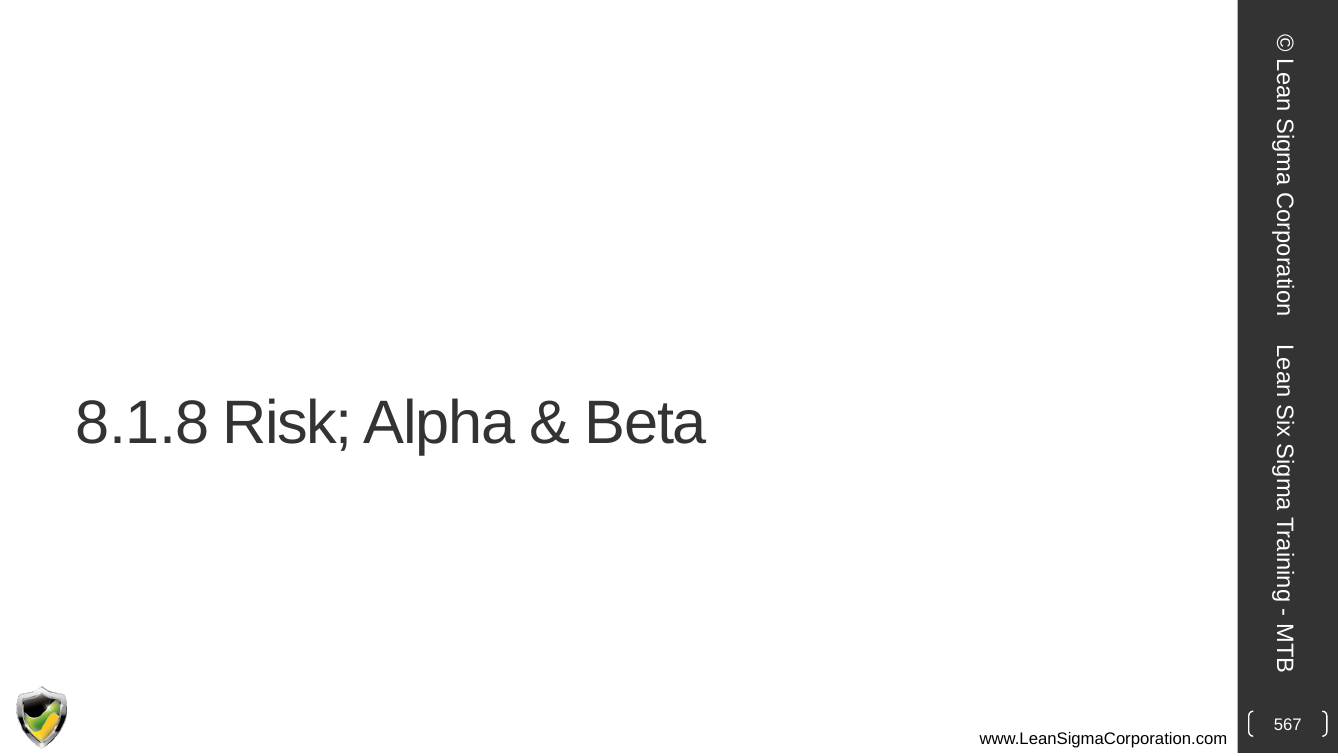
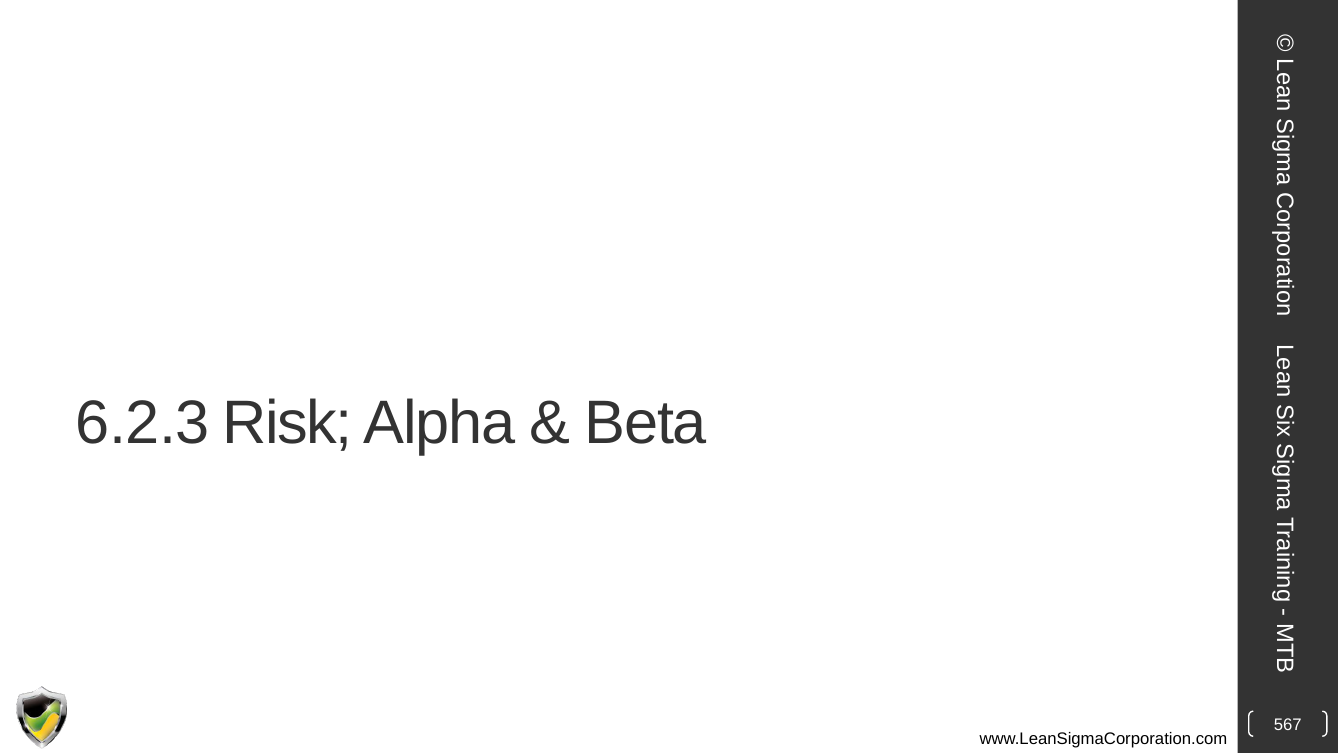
8.1.8: 8.1.8 -> 6.2.3 (143, 423)
